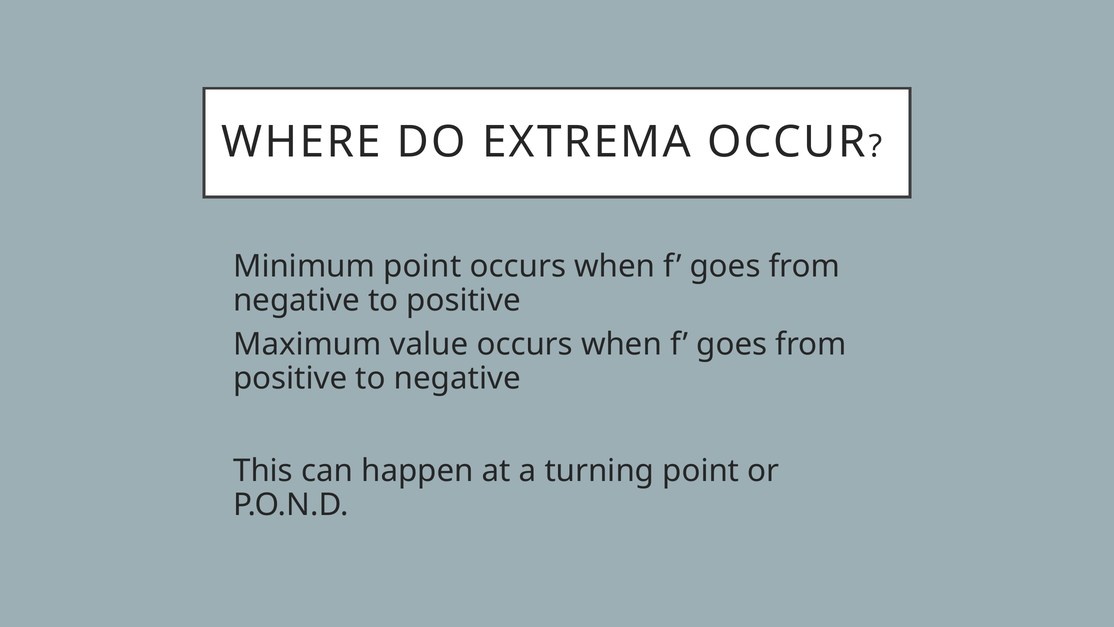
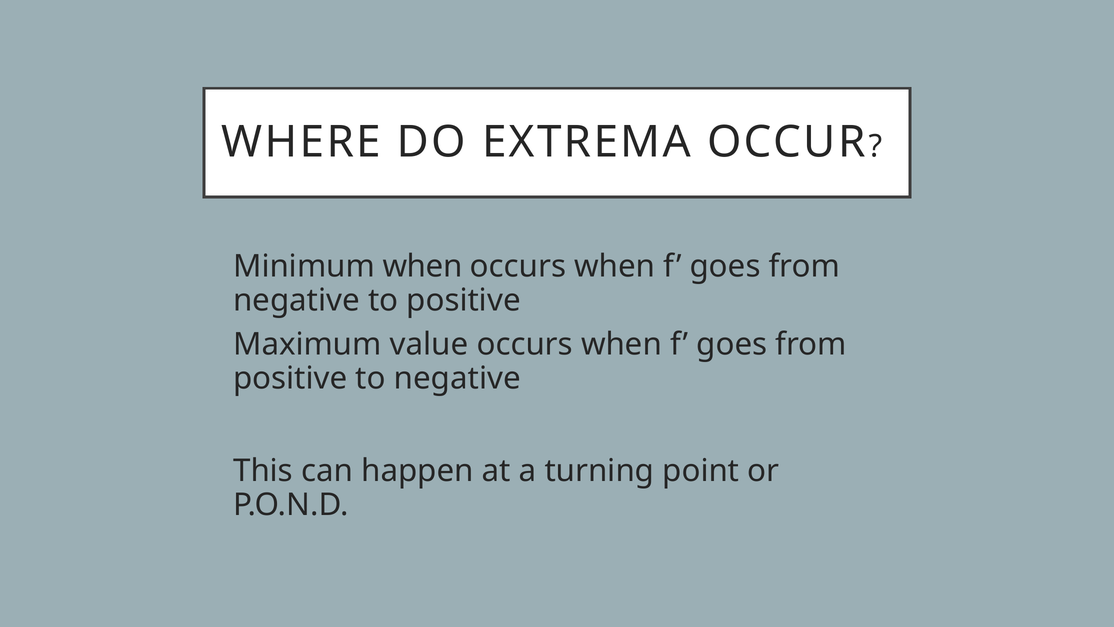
Minimum point: point -> when (423, 266)
